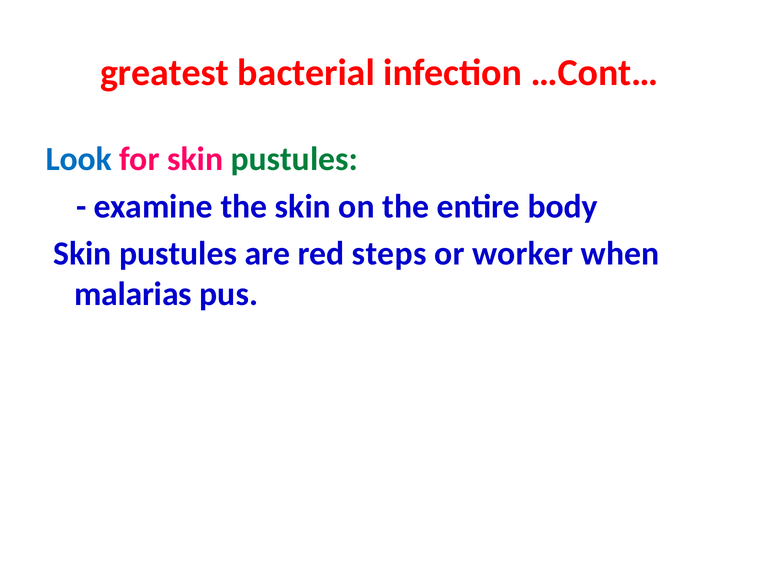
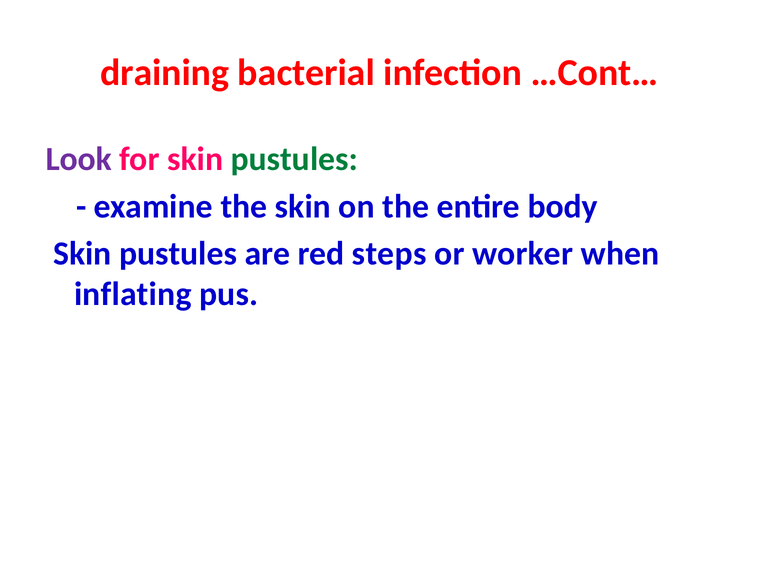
greatest: greatest -> draining (165, 73)
Look colour: blue -> purple (79, 159)
malarias: malarias -> inflating (133, 294)
